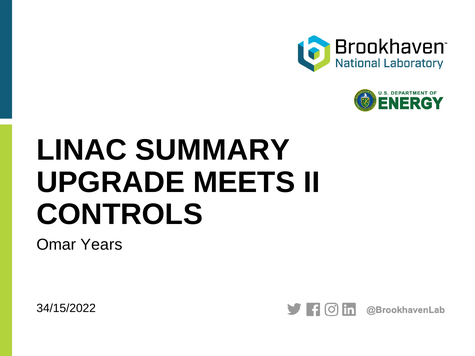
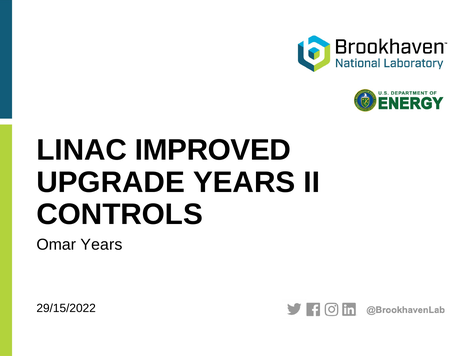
SUMMARY: SUMMARY -> IMPROVED (213, 150)
UPGRADE MEETS: MEETS -> YEARS (244, 182)
34/15/2022: 34/15/2022 -> 29/15/2022 (66, 309)
